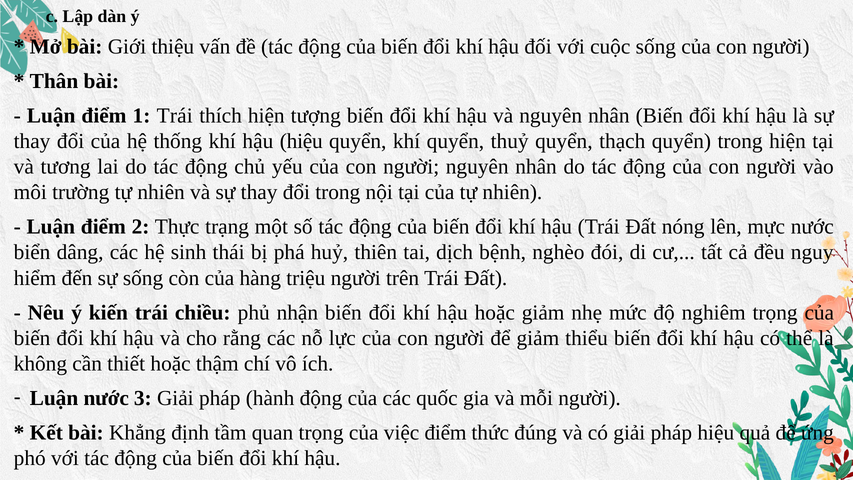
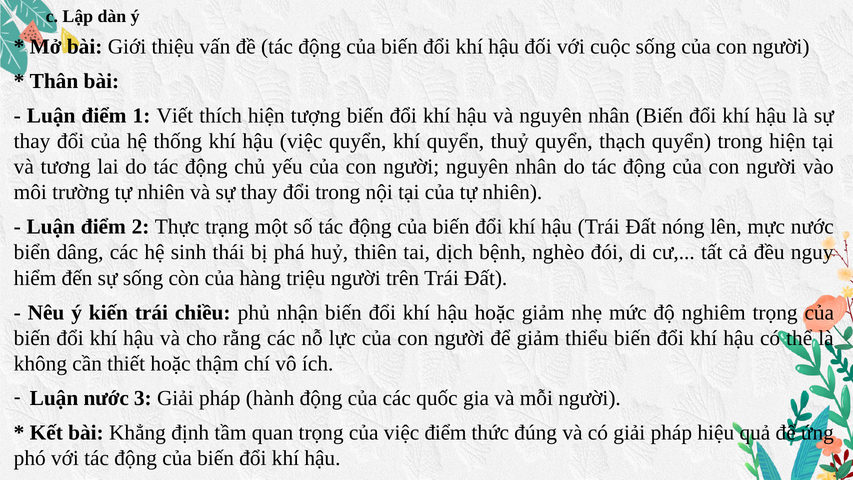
1 Trái: Trái -> Viết (175, 115)
hậu hiệu: hiệu -> việc (301, 141)
